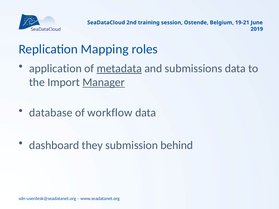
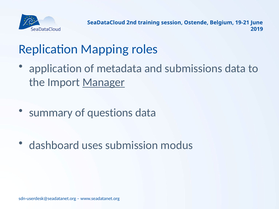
metadata underline: present -> none (119, 68)
database: database -> summary (51, 113)
workflow: workflow -> questions (110, 113)
they: they -> uses (92, 145)
behind: behind -> modus (177, 145)
